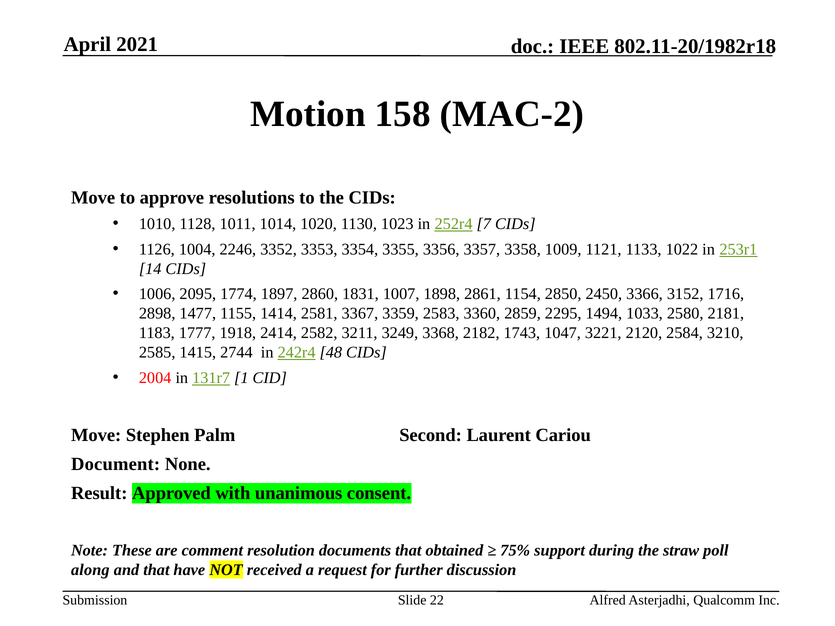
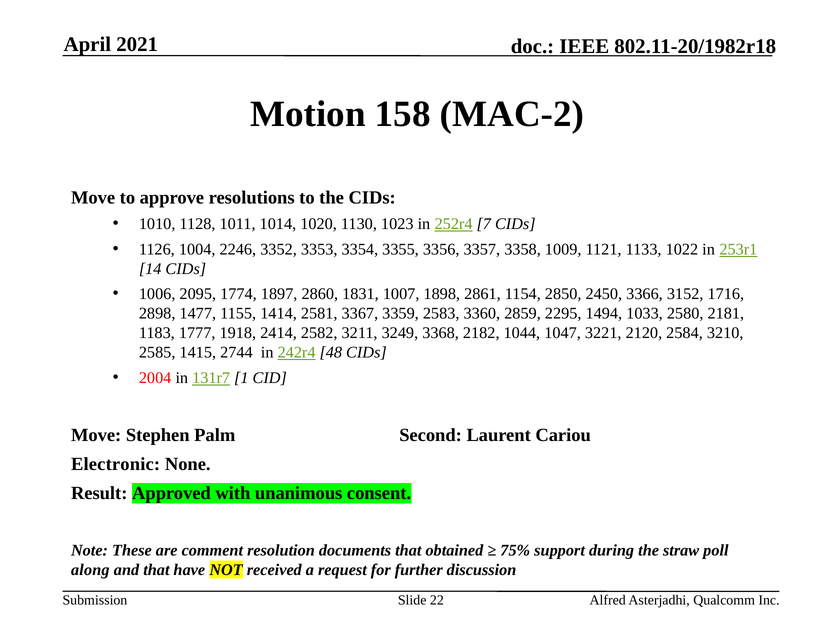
1743: 1743 -> 1044 (522, 333)
Document: Document -> Electronic (116, 464)
